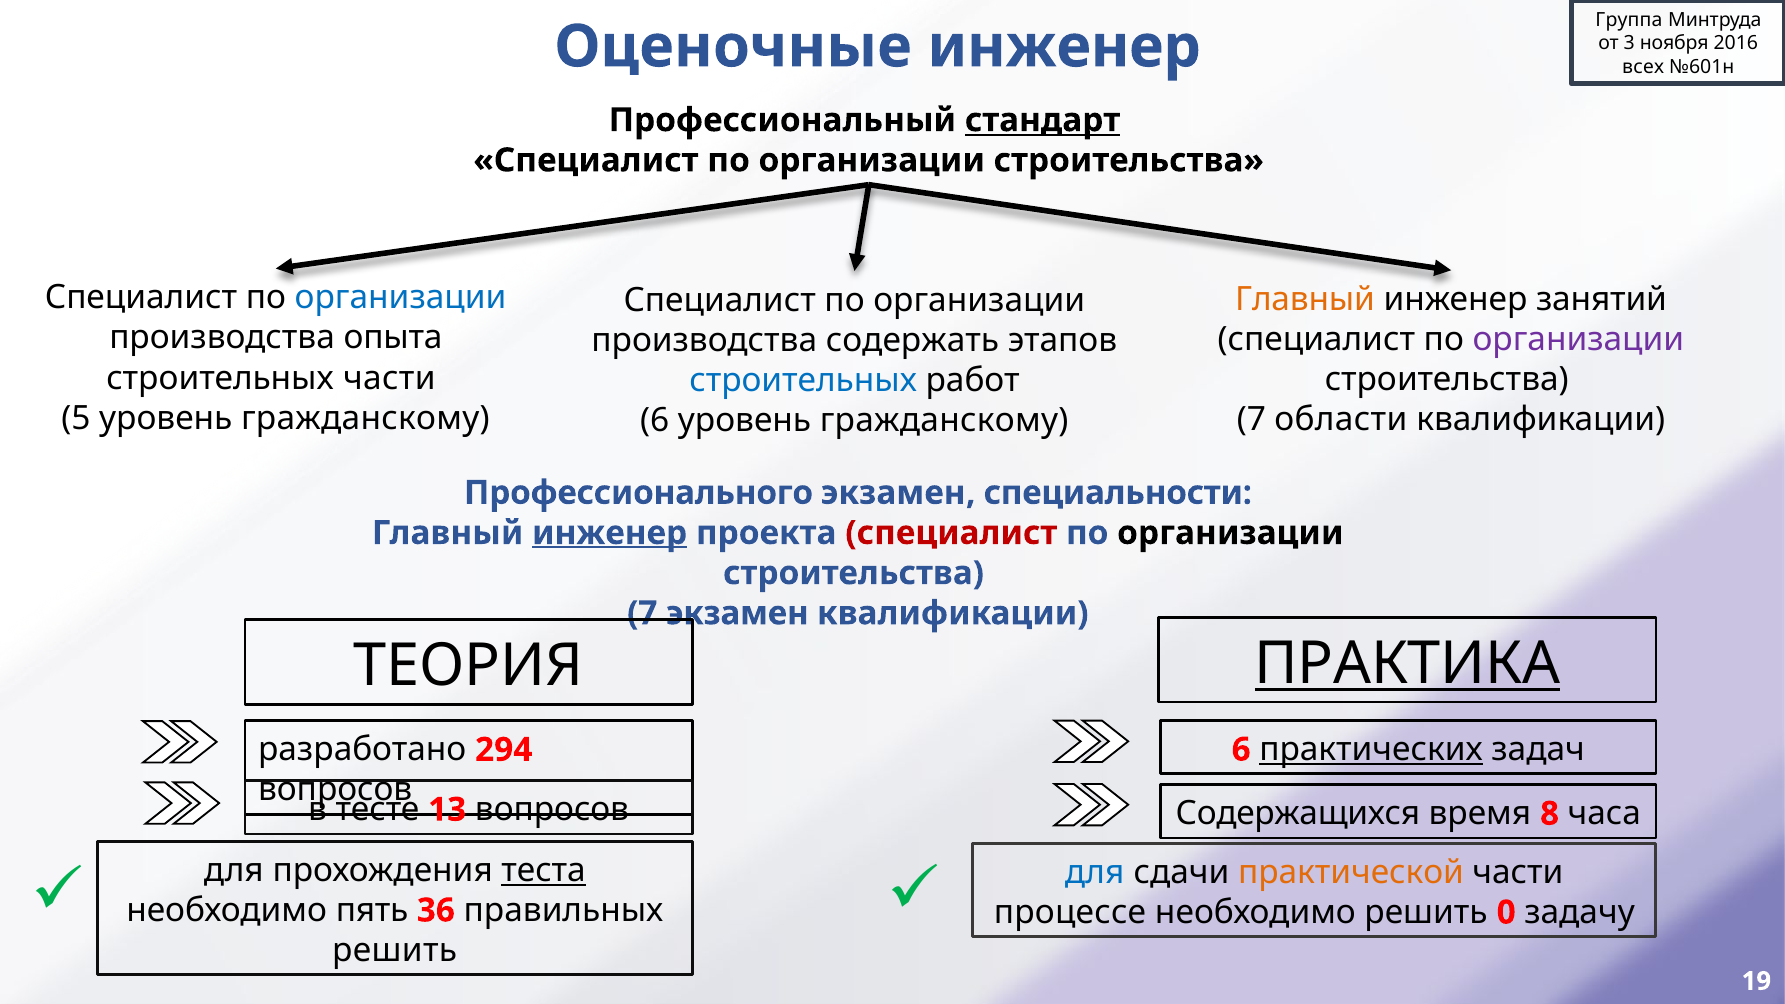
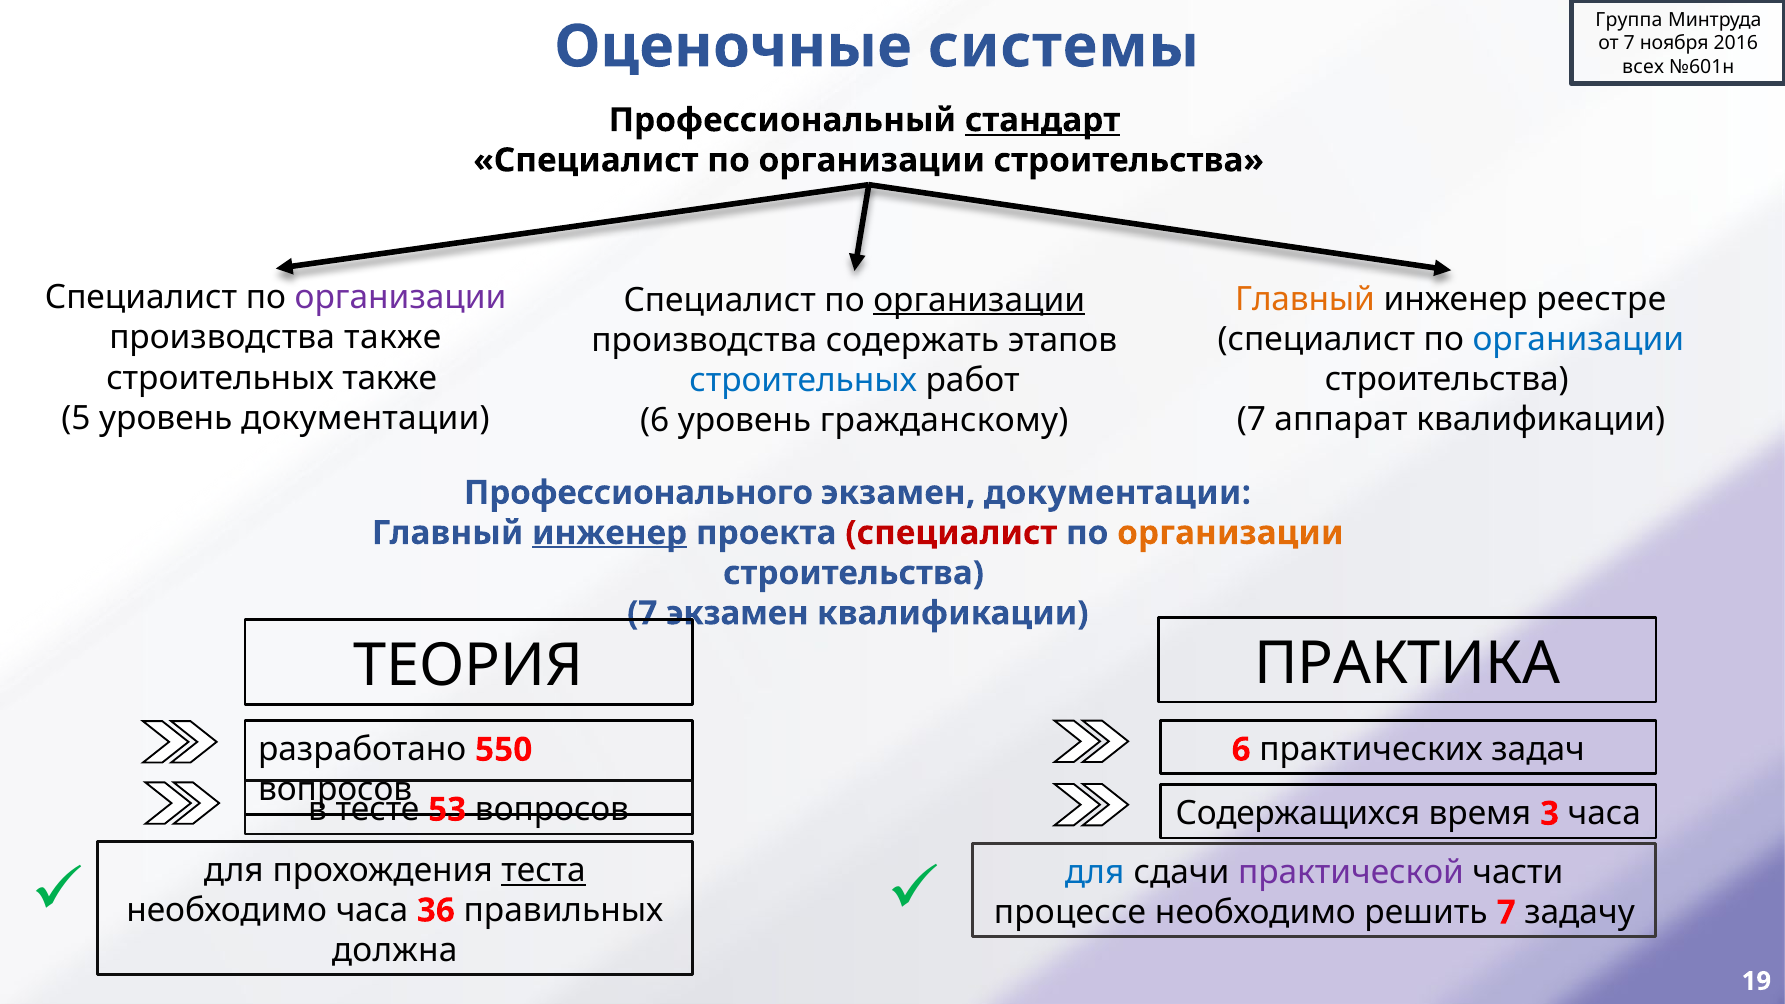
Оценочные инженер: инженер -> системы (1064, 47)
от 3: 3 -> 7 (1629, 43)
организации colour: blue -> purple (401, 298)
занятий: занятий -> реестре (1601, 299)
организации underline: none -> present (979, 300)
производства опыта: опыта -> также (393, 338)
организации colour: purple -> blue (1578, 339)
строительных части: части -> также (390, 378)
5 уровень гражданскому: гражданскому -> документации (365, 418)
области: области -> аппарат (1341, 420)
экзамен специальности: специальности -> документации (1118, 493)
организации colour: black -> orange (1230, 533)
ПРАКТИКА underline: present -> none (1407, 664)
294: 294 -> 550 (504, 750)
практических underline: present -> none (1371, 750)
13: 13 -> 53 (447, 810)
8: 8 -> 3 (1550, 814)
практической colour: orange -> purple (1351, 872)
необходимо пять: пять -> часа (372, 910)
решить 0: 0 -> 7 (1506, 913)
решить: решить -> должна (395, 951)
